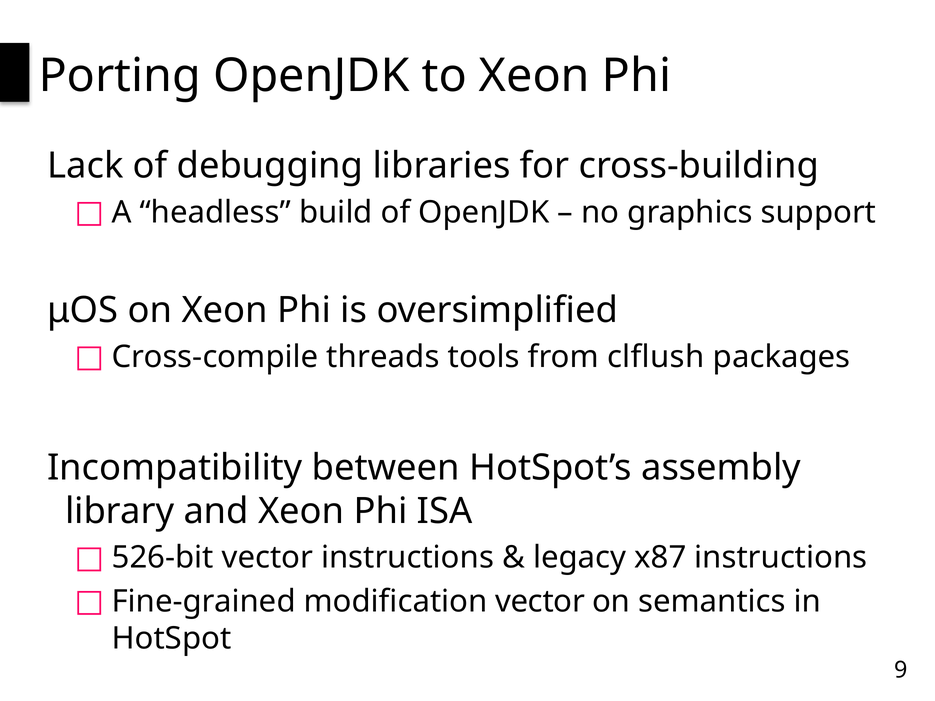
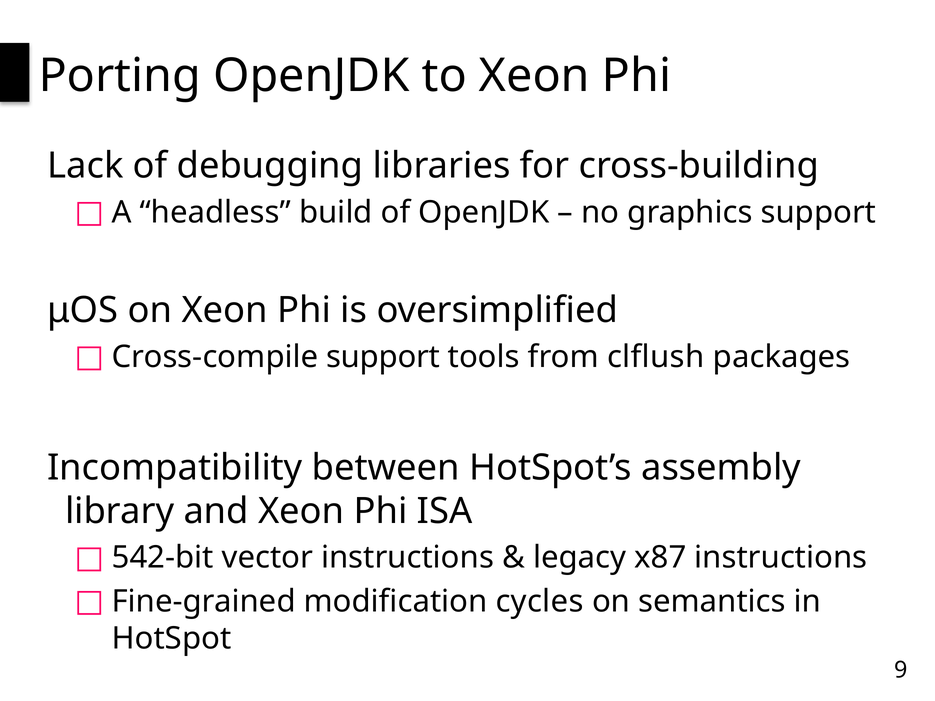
Cross-compile threads: threads -> support (383, 357)
526-bit: 526-bit -> 542-bit (163, 558)
modification vector: vector -> cycles (540, 601)
